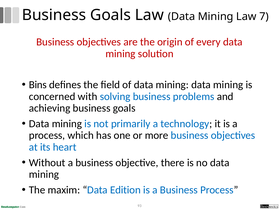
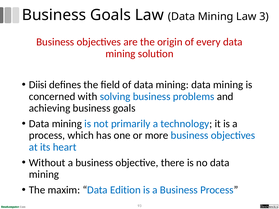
7: 7 -> 3 (264, 17)
Bins: Bins -> Diisi (38, 85)
